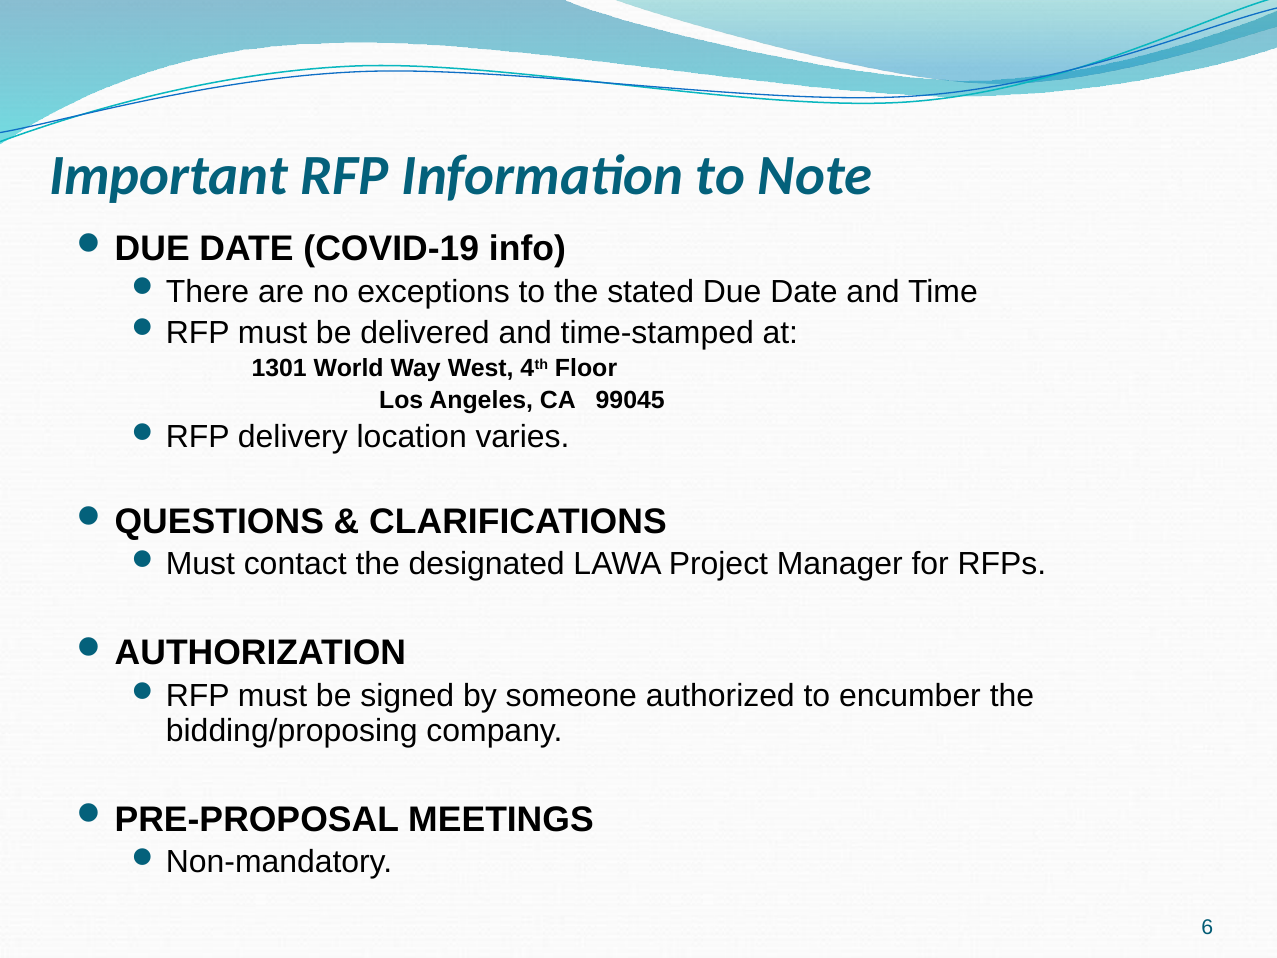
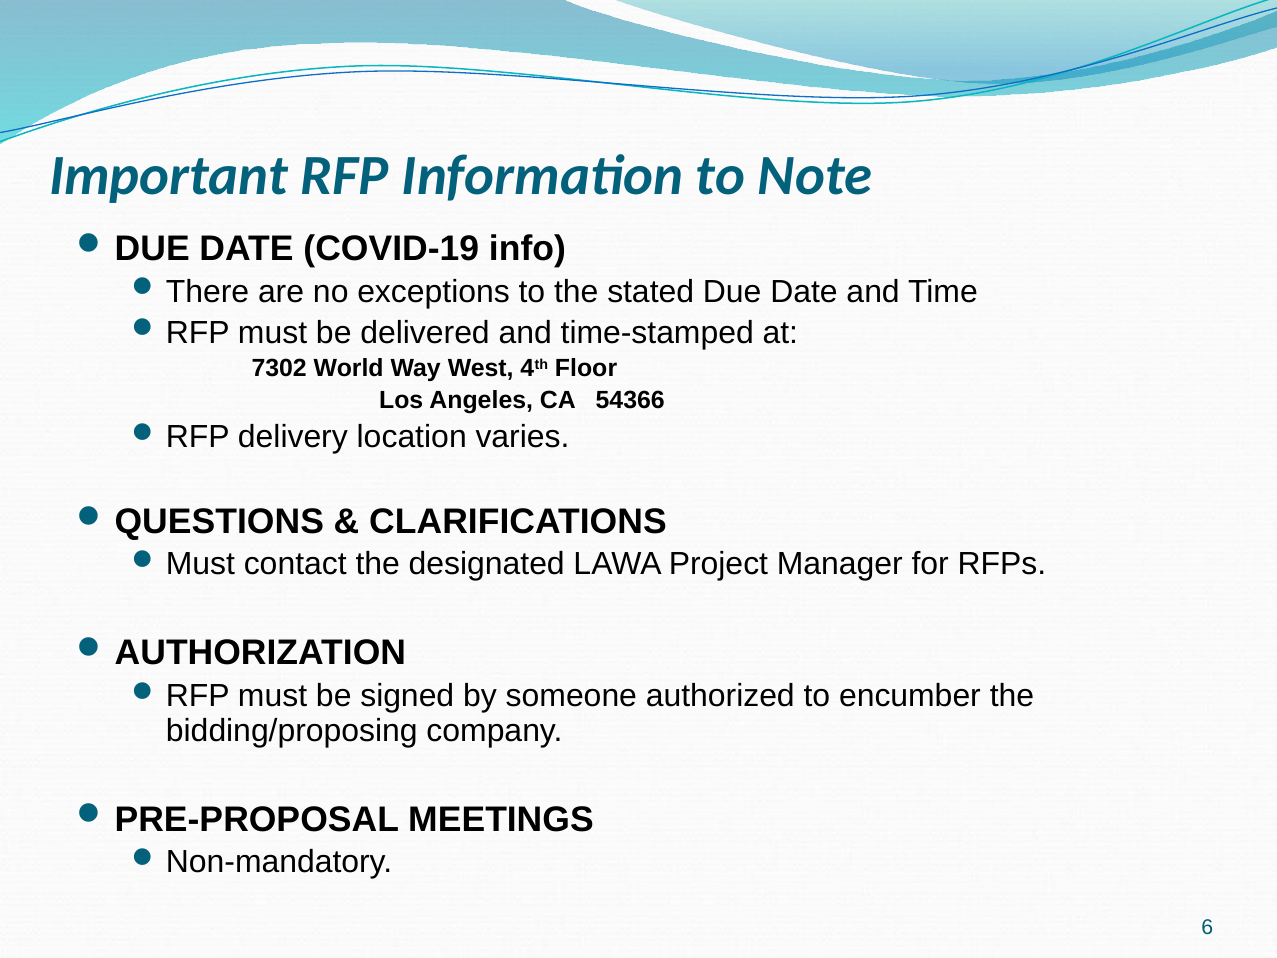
1301: 1301 -> 7302 (279, 368)
99045: 99045 -> 54366 (630, 400)
